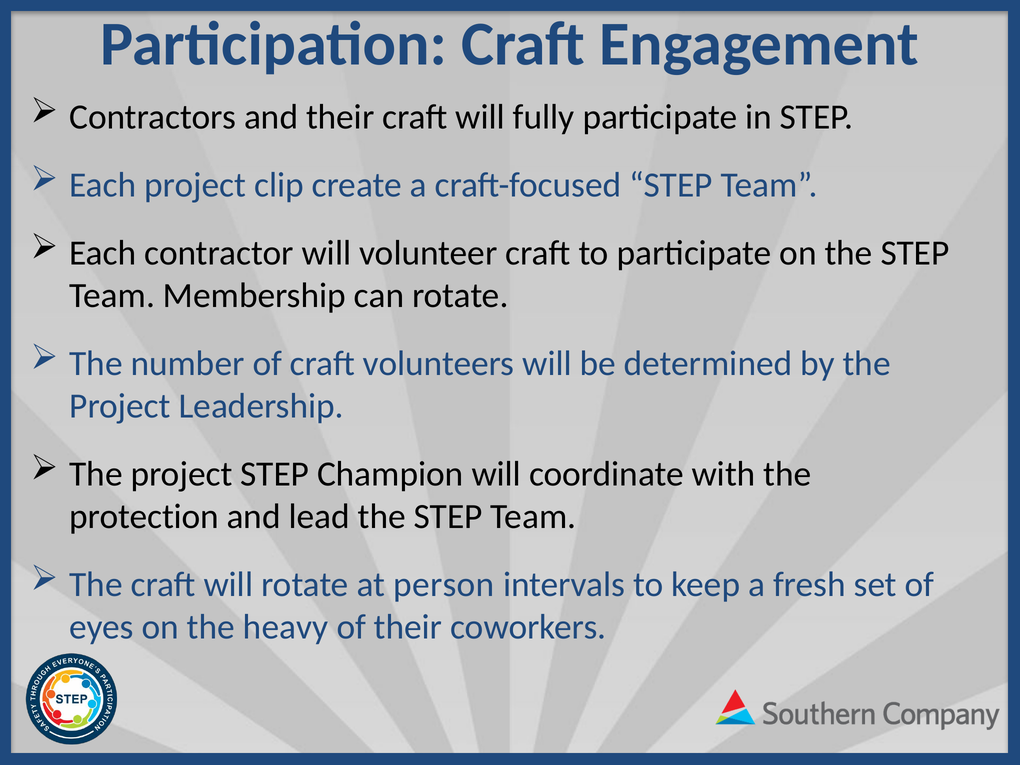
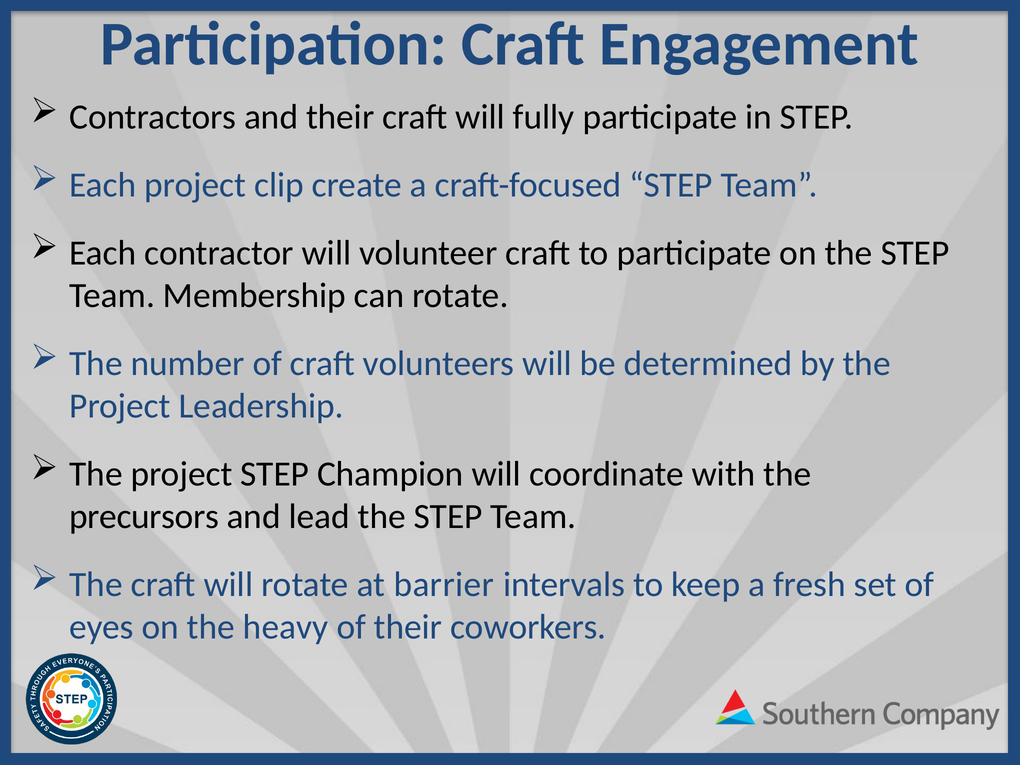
protection: protection -> precursors (144, 516)
person: person -> barrier (444, 584)
